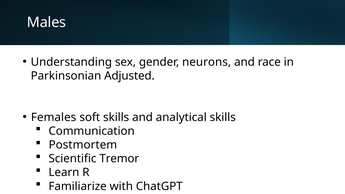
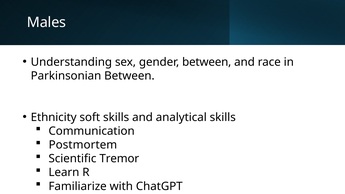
gender neurons: neurons -> between (207, 62)
Parkinsonian Adjusted: Adjusted -> Between (129, 76)
Females: Females -> Ethnicity (54, 117)
